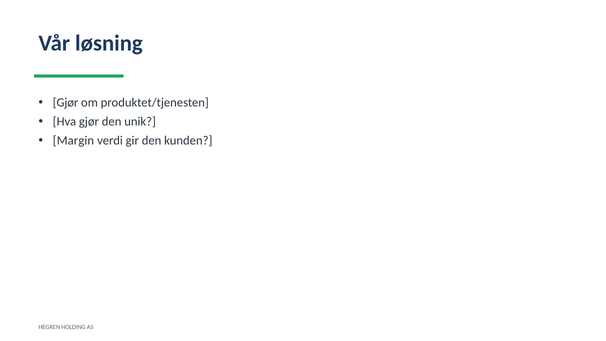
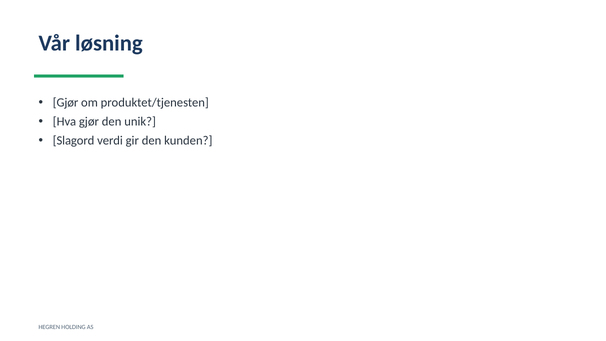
Margin: Margin -> Slagord (74, 141)
